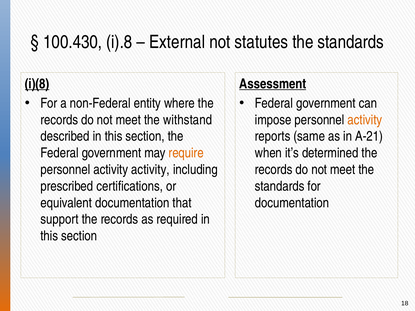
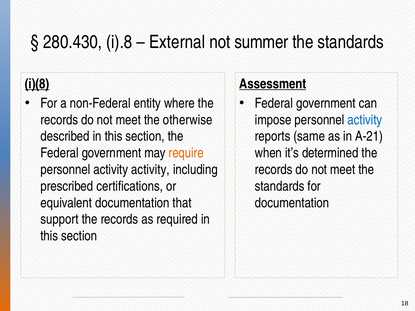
100.430: 100.430 -> 280.430 (73, 42)
statutes: statutes -> summer (261, 42)
withstand: withstand -> otherwise (188, 120)
activity colour: orange -> blue (365, 120)
